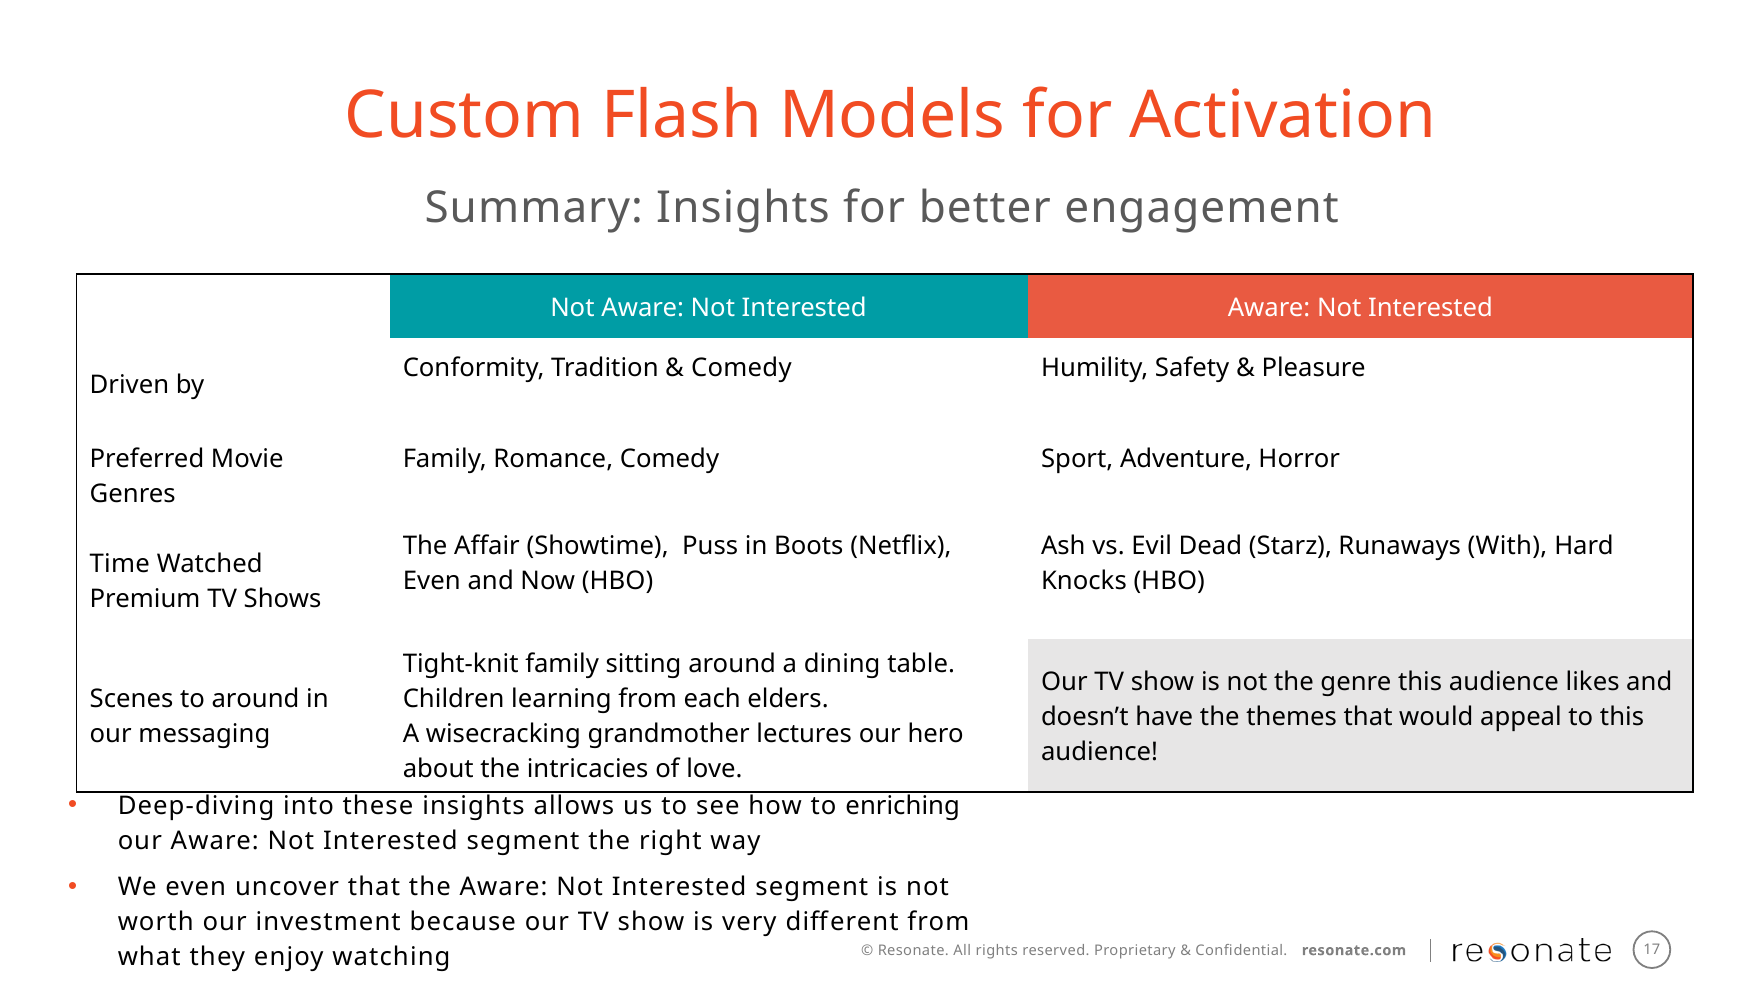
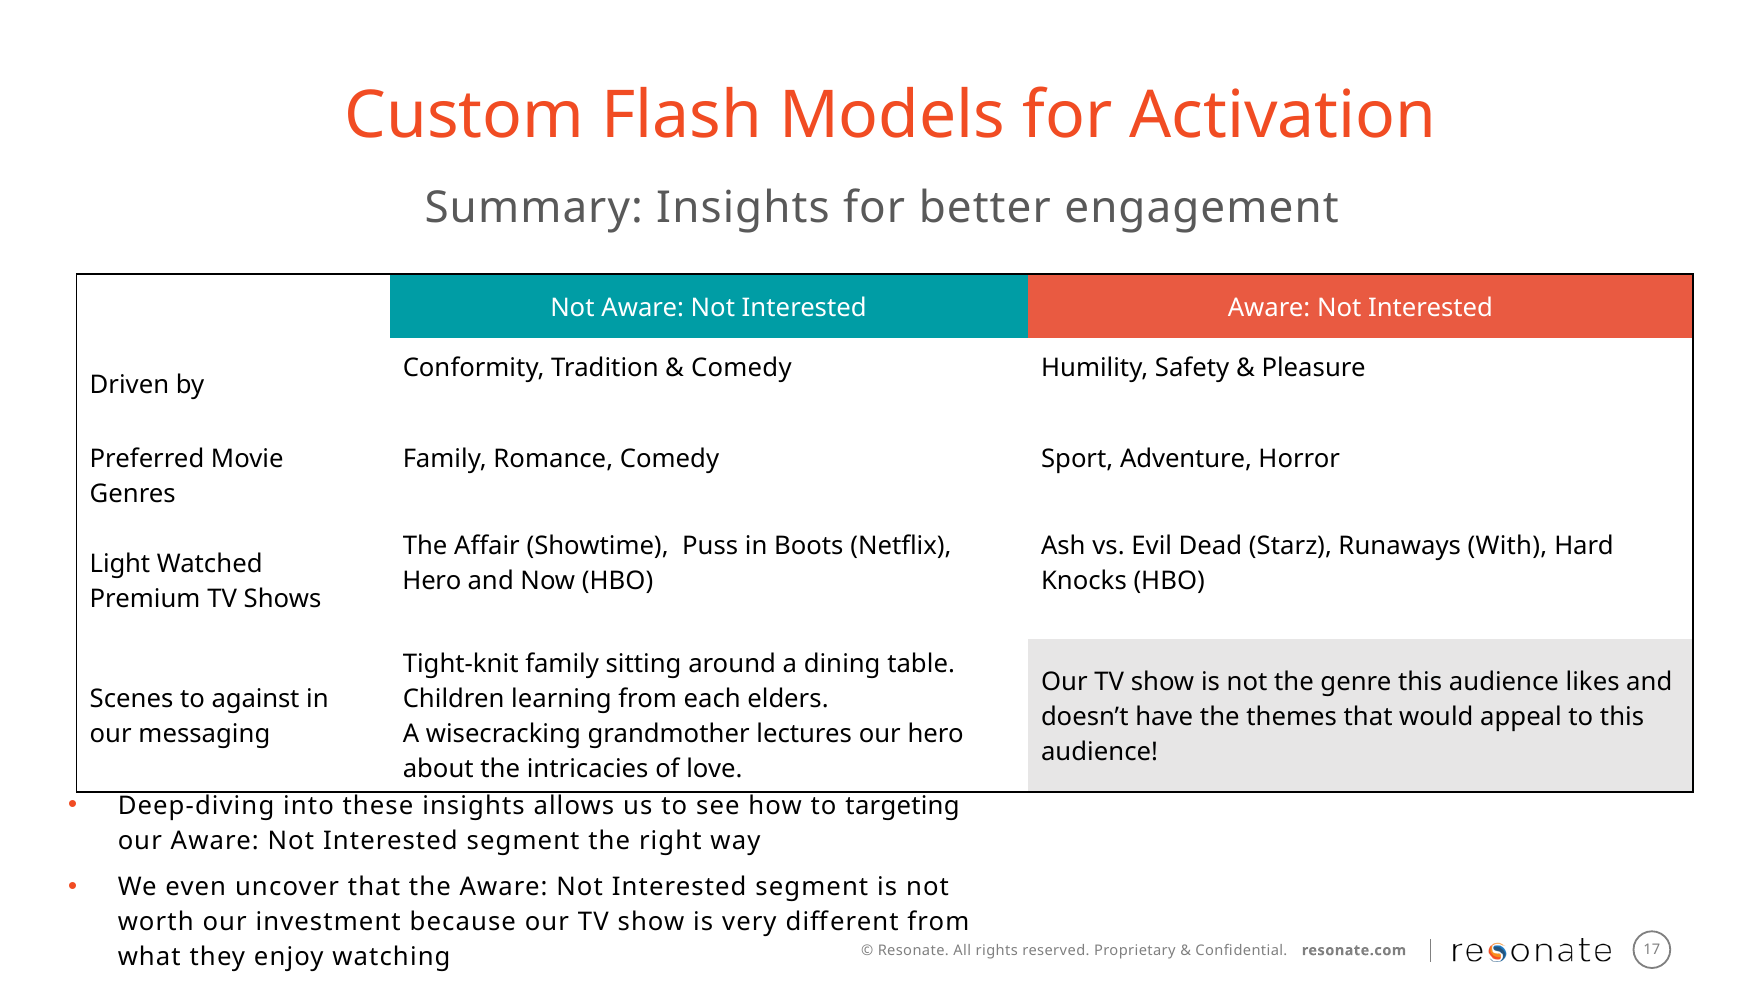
Time: Time -> Light (120, 564)
Even: Even -> Hero (432, 581)
to around: around -> against (256, 700)
enriching: enriching -> targeting (903, 806)
